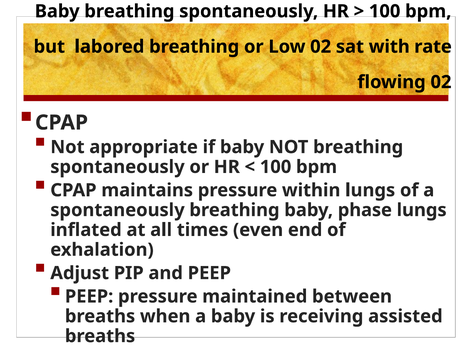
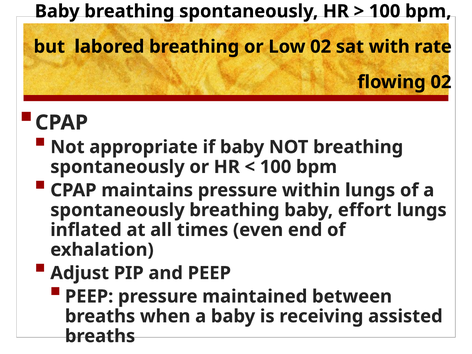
phase: phase -> effort (365, 210)
